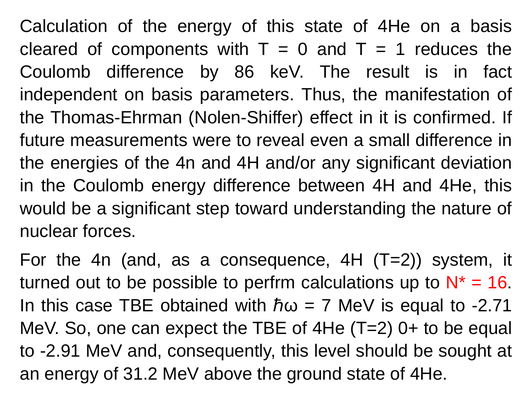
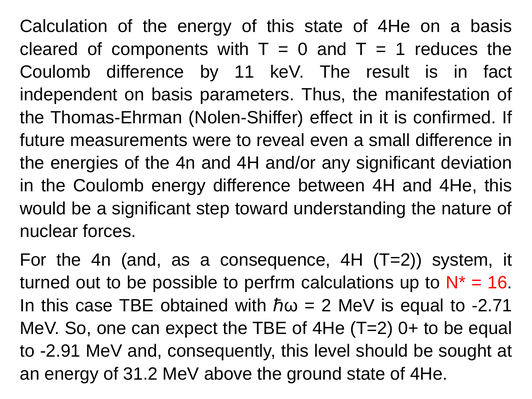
86: 86 -> 11 (244, 72)
7: 7 -> 2 (326, 306)
